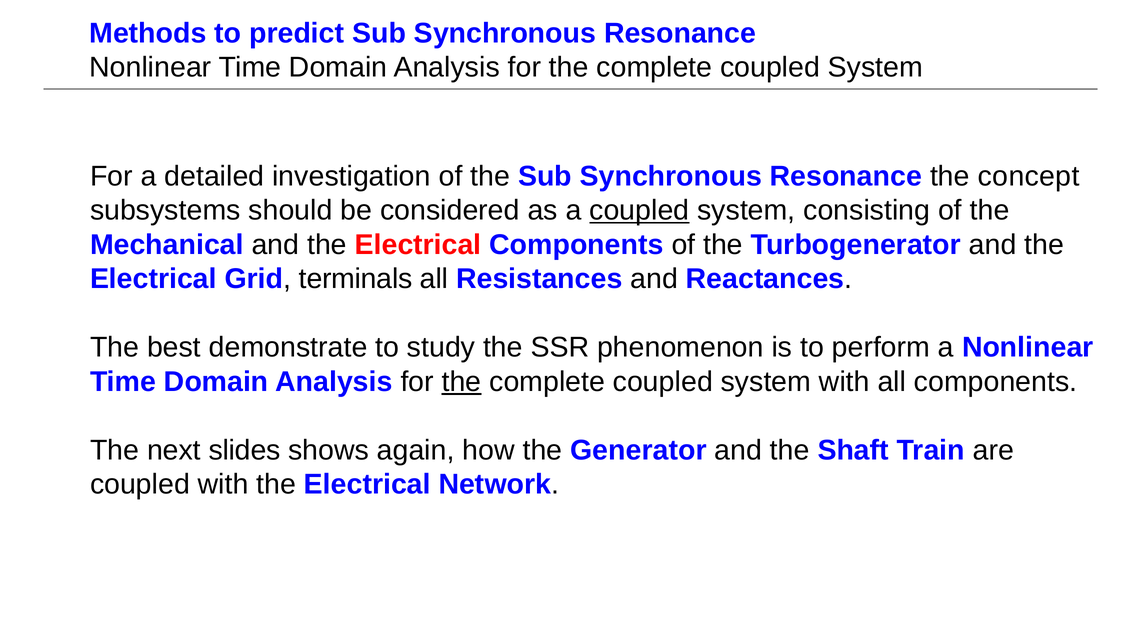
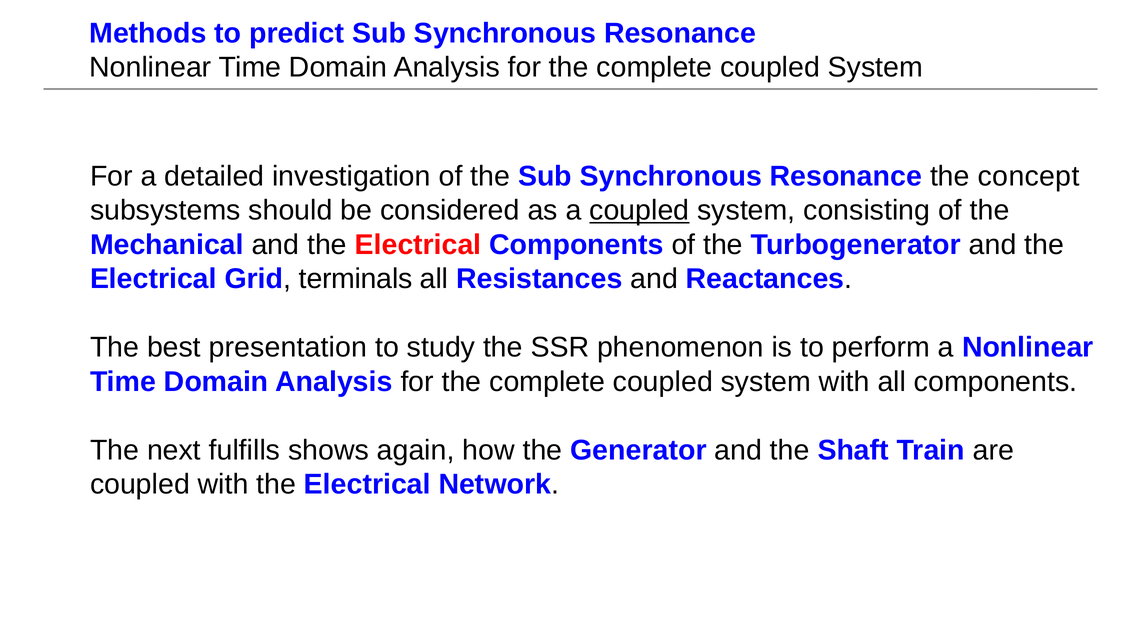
demonstrate: demonstrate -> presentation (288, 347)
the underline: present -> none (462, 382)
slides: slides -> fulfills (244, 450)
